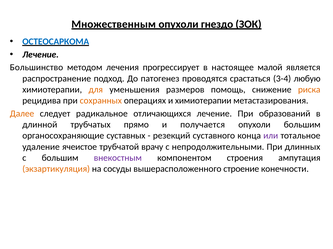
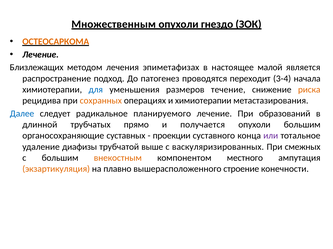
ОСТЕОСАРКОМА colour: blue -> orange (56, 42)
Большинство: Большинство -> Близлежащих (37, 68)
прогрессирует: прогрессирует -> эпиметафизах (171, 68)
срастаться: срастаться -> переходит (250, 79)
любую: любую -> начала (307, 79)
для colour: orange -> blue (96, 90)
помощь: помощь -> течение (228, 90)
Далее colour: orange -> blue (22, 114)
отличающихся: отличающихся -> планируемого (162, 114)
резекций: резекций -> проекции (172, 136)
ячеистое: ячеистое -> диафизы (80, 147)
врачу: врачу -> выше (152, 147)
непродолжительными: непродолжительными -> васкуляризированных (218, 147)
длинных: длинных -> смежных (303, 147)
внекостным colour: purple -> orange (118, 158)
строения: строения -> местного (245, 158)
сосуды: сосуды -> плавно (117, 169)
